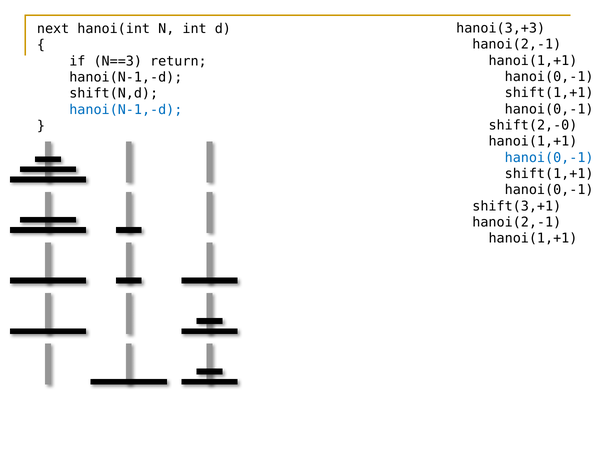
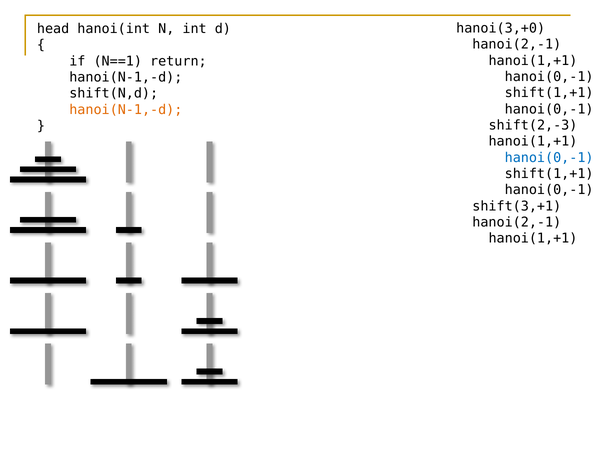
hanoi(3,+3: hanoi(3,+3 -> hanoi(3,+0 (501, 28)
next: next -> head (53, 29)
N==3: N==3 -> N==1 (118, 61)
hanoi(N-1,-d colour: blue -> orange (126, 110)
shift(2,-0: shift(2,-0 -> shift(2,-3 (533, 125)
